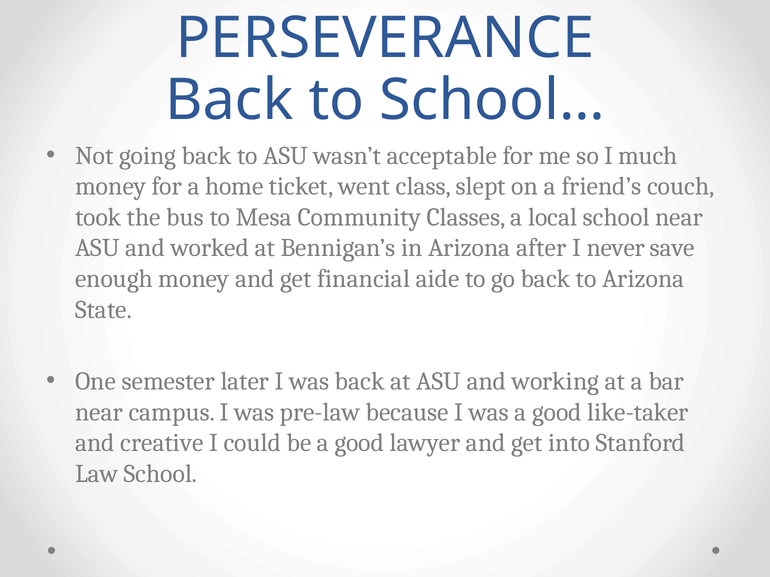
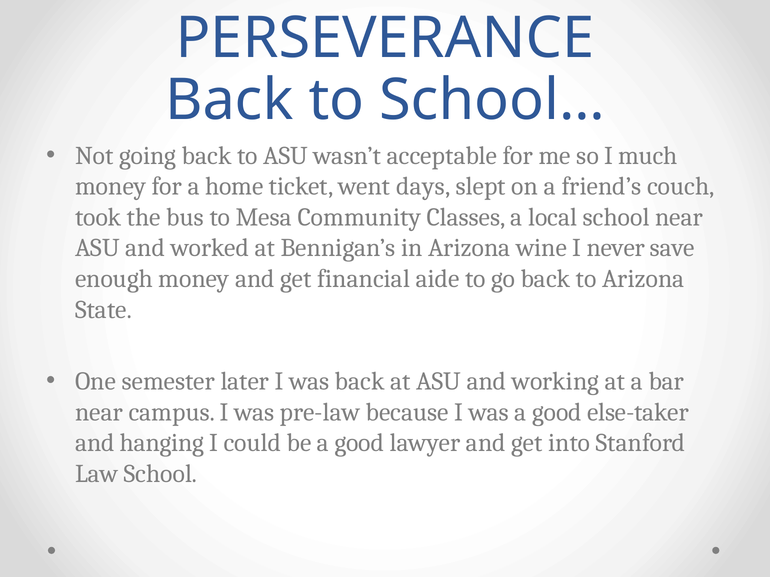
class: class -> days (423, 187)
after: after -> wine (542, 248)
like-taker: like-taker -> else-taker (638, 412)
creative: creative -> hanging (162, 443)
